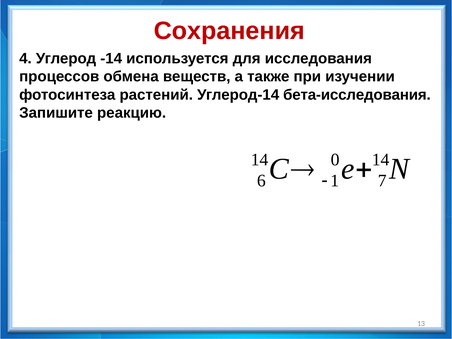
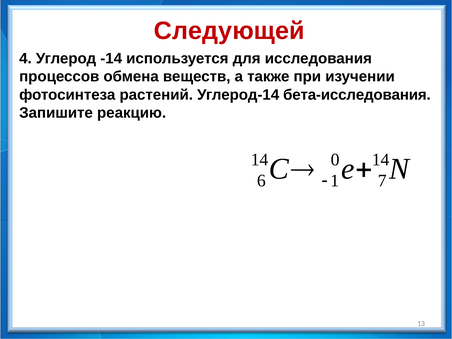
Сохранения: Сохранения -> Следующей (229, 31)
